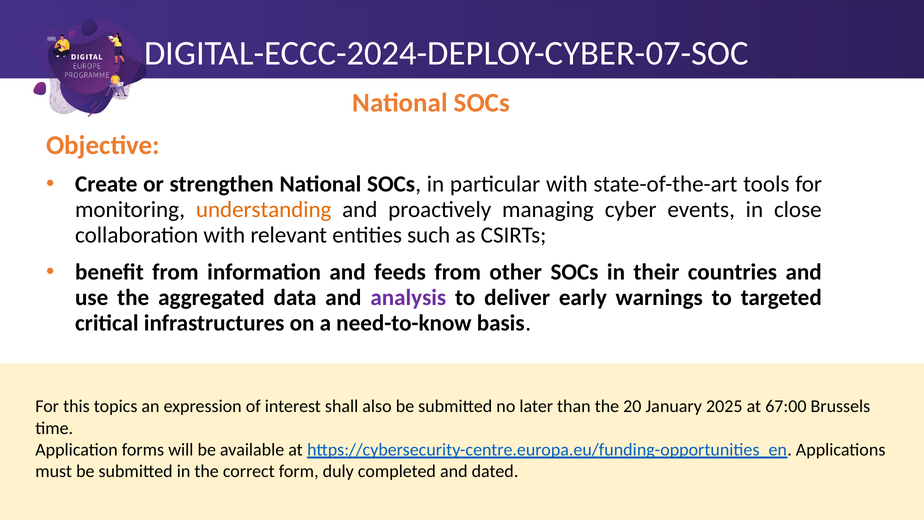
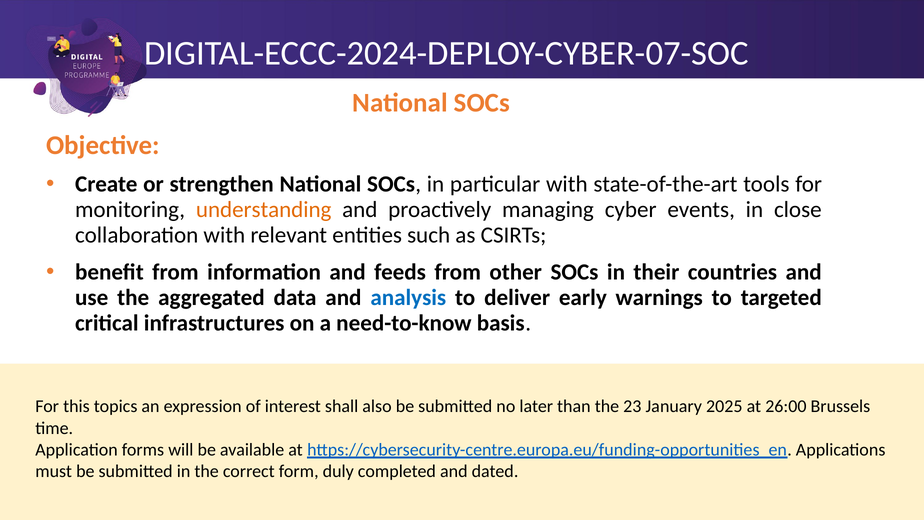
analysis colour: purple -> blue (408, 297)
20: 20 -> 23 (632, 406)
67:00: 67:00 -> 26:00 (786, 406)
